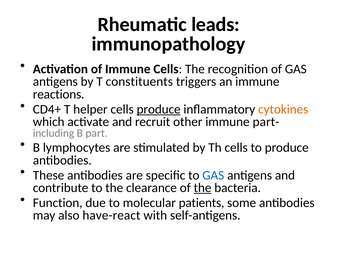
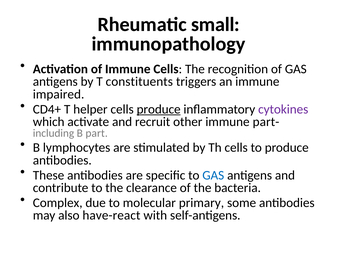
leads: leads -> small (215, 25)
reactions: reactions -> impaired (59, 94)
cytokines colour: orange -> purple (283, 109)
the underline: present -> none (203, 188)
Function: Function -> Complex (58, 203)
patients: patients -> primary (201, 203)
